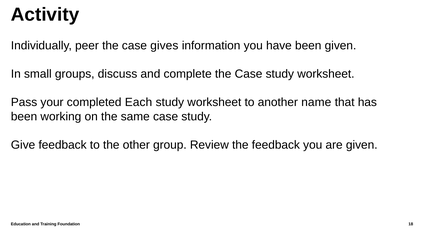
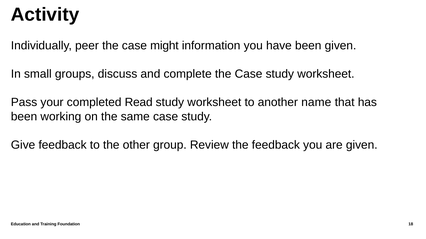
gives: gives -> might (164, 46)
Each: Each -> Read (139, 103)
